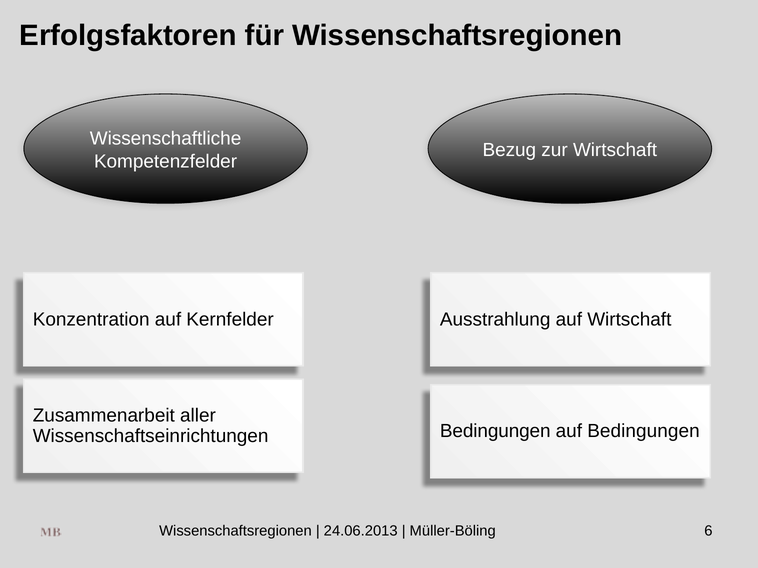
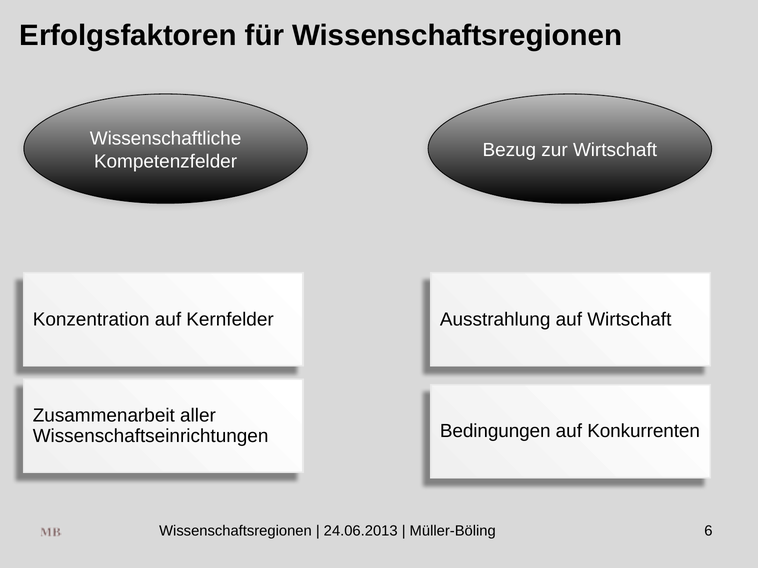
auf Bedingungen: Bedingungen -> Konkurrenten (644, 432)
